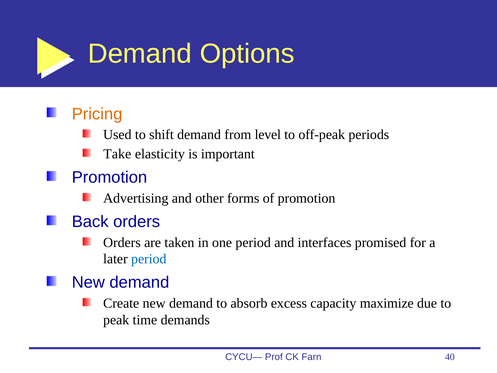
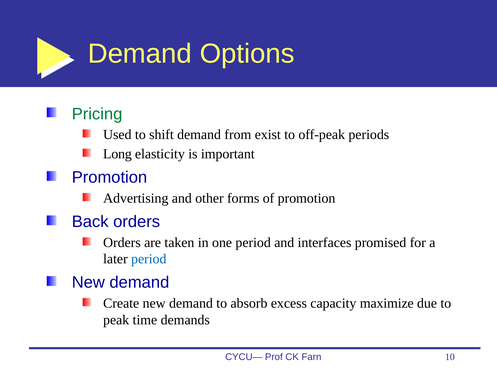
Pricing colour: orange -> green (97, 114)
level: level -> exist (268, 135)
Take: Take -> Long (117, 154)
40: 40 -> 10 (450, 357)
